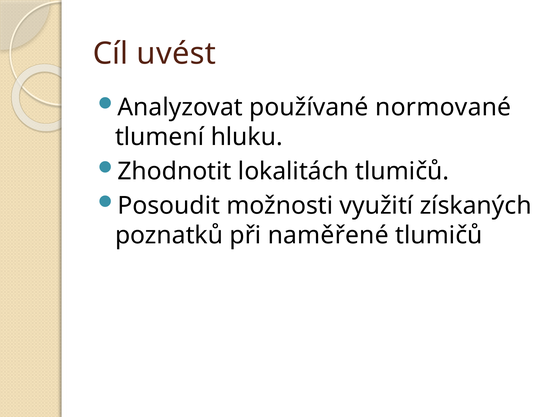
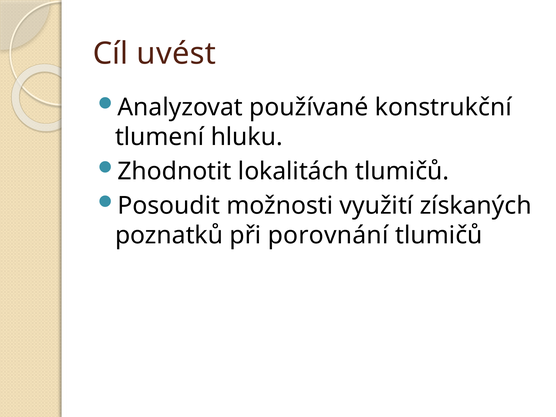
normované: normované -> konstrukční (443, 107)
naměřené: naměřené -> porovnání (328, 235)
